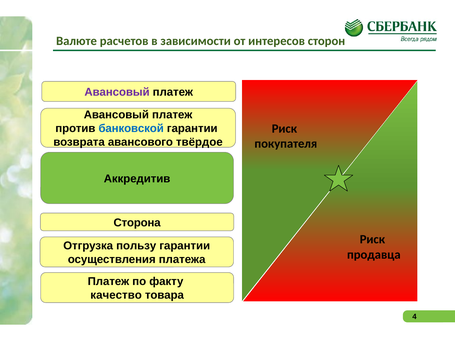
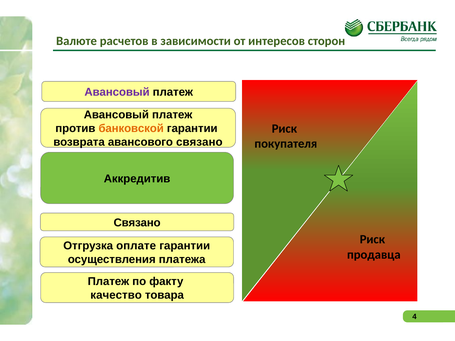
банковской colour: blue -> orange (131, 129)
авансового твёрдое: твёрдое -> связано (199, 142)
Сторона: Сторона -> Связано (137, 223)
пользу: пользу -> оплате (136, 246)
